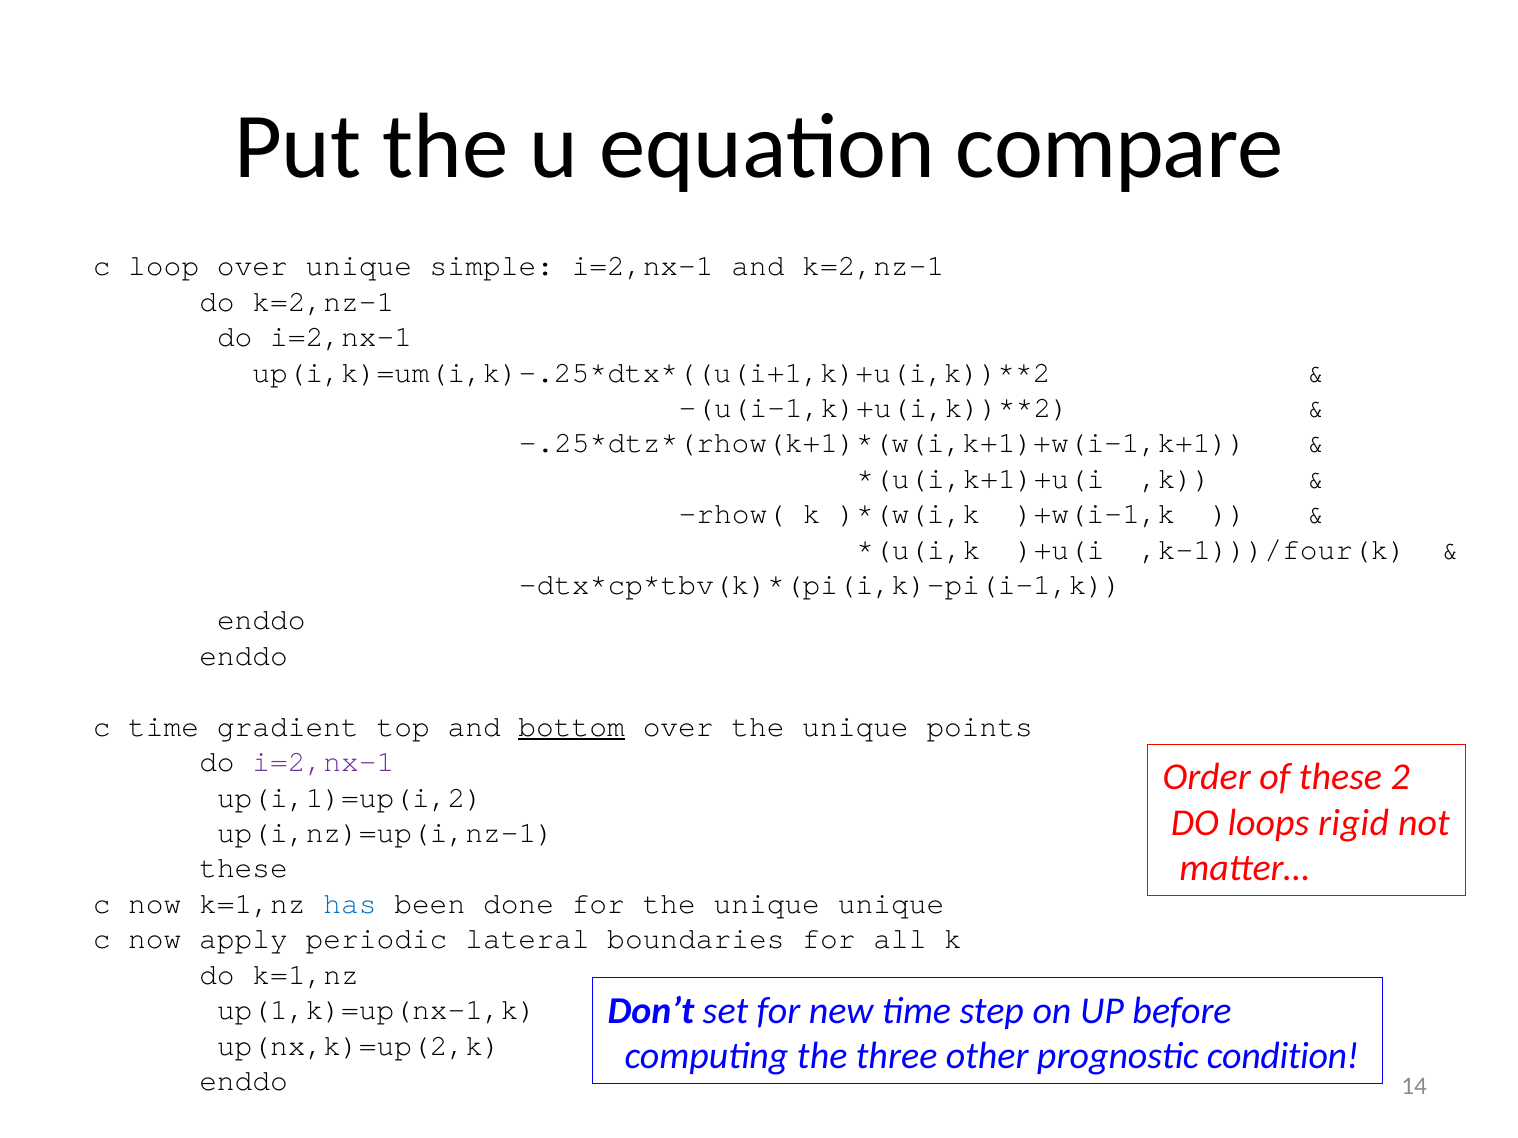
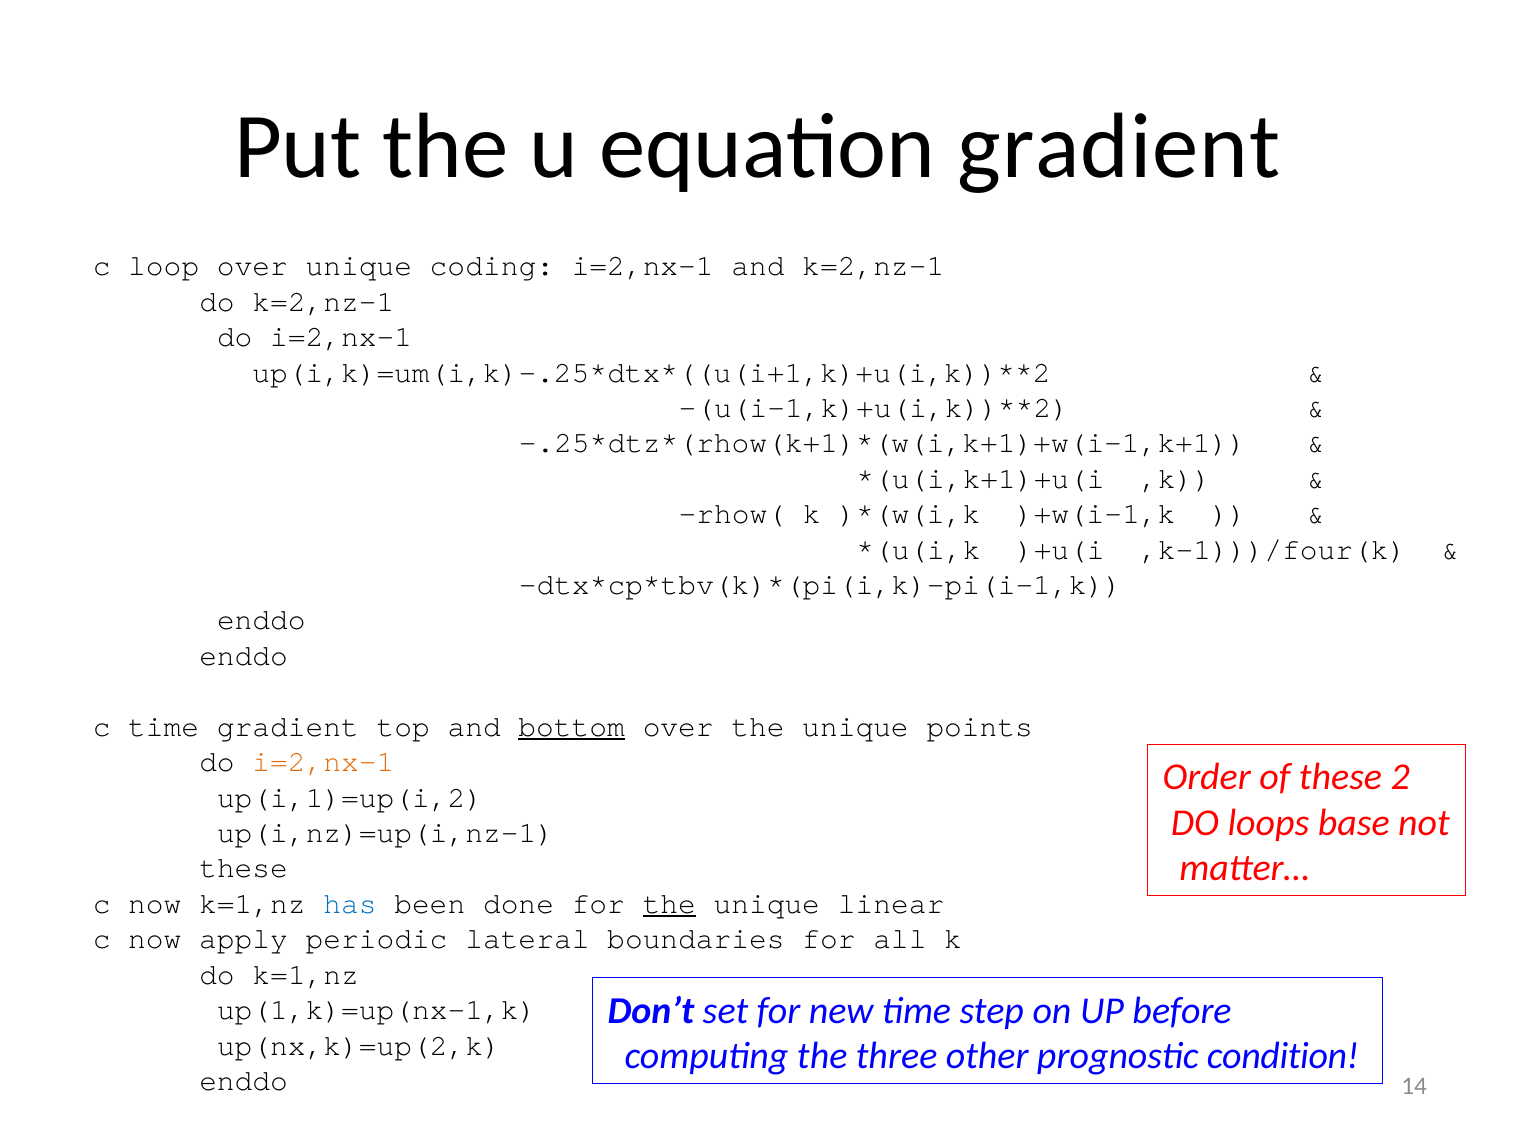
equation compare: compare -> gradient (1119, 147)
simple: simple -> coding (492, 266)
i=2,nx-1 colour: purple -> orange (323, 762)
rigid: rigid -> base (1354, 823)
the underline: none -> present (669, 904)
unique unique: unique -> linear (891, 904)
